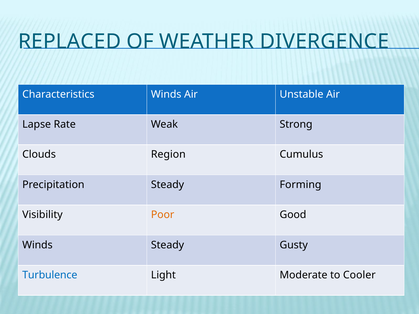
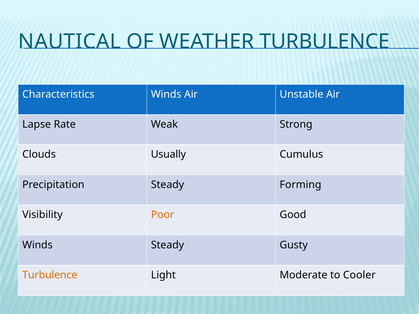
REPLACED: REPLACED -> NAUTICAL (69, 42)
WEATHER DIVERGENCE: DIVERGENCE -> TURBULENCE (325, 42)
Region: Region -> Usually (168, 155)
Turbulence colour: blue -> orange (50, 275)
